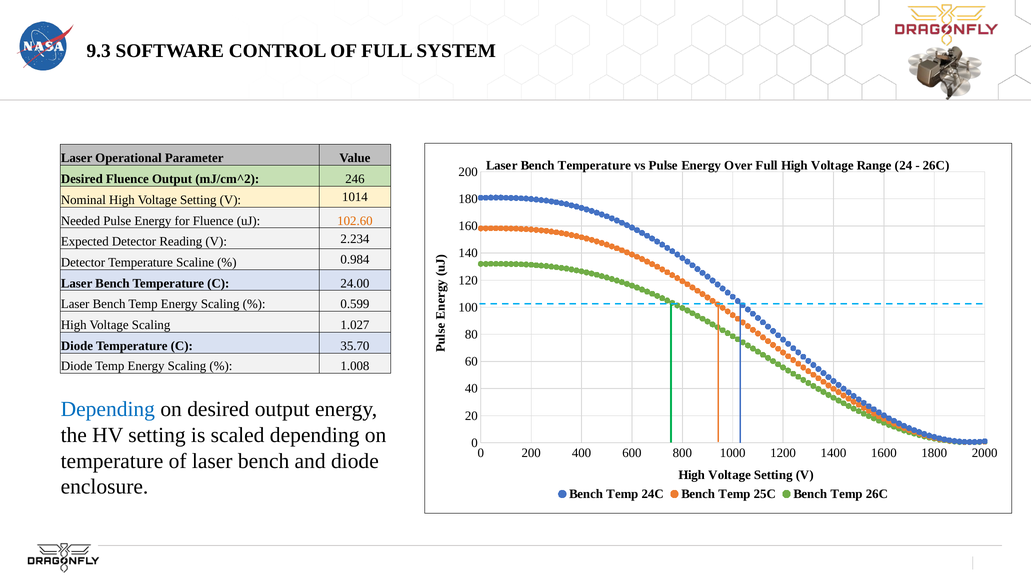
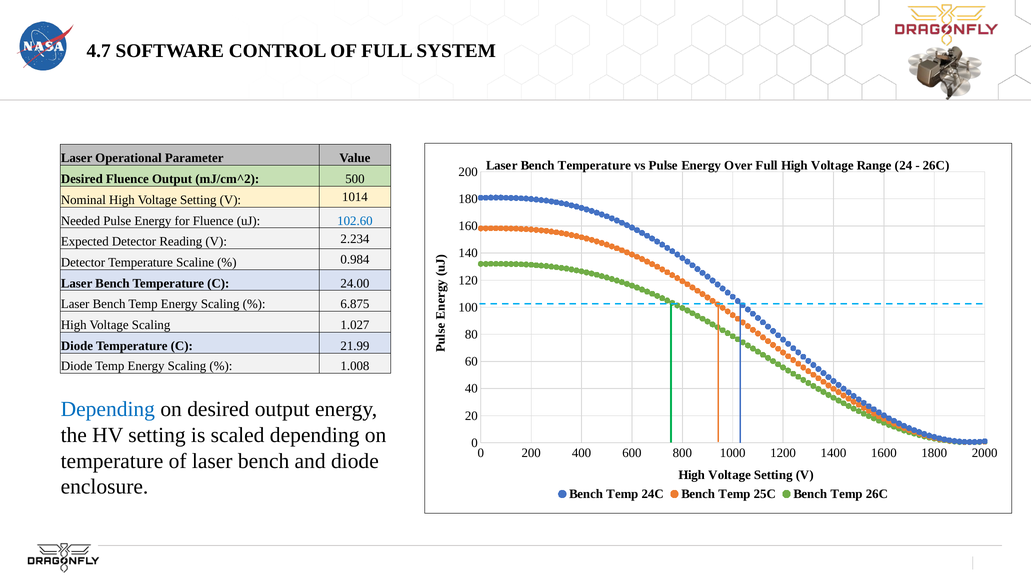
9.3: 9.3 -> 4.7 (99, 51)
246: 246 -> 500 (355, 179)
102.60 colour: orange -> blue (355, 221)
0.599: 0.599 -> 6.875 (355, 304)
35.70: 35.70 -> 21.99 (355, 346)
